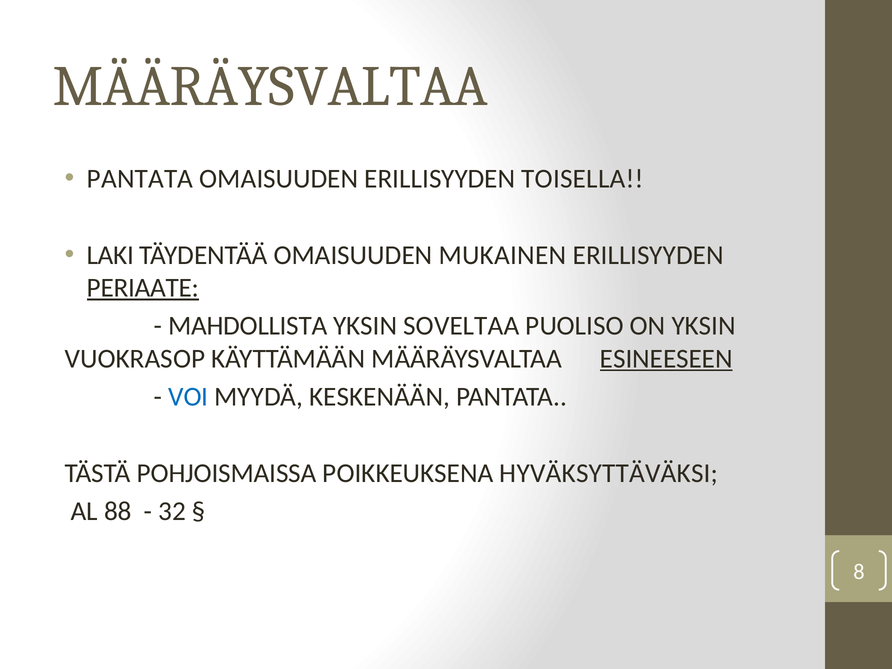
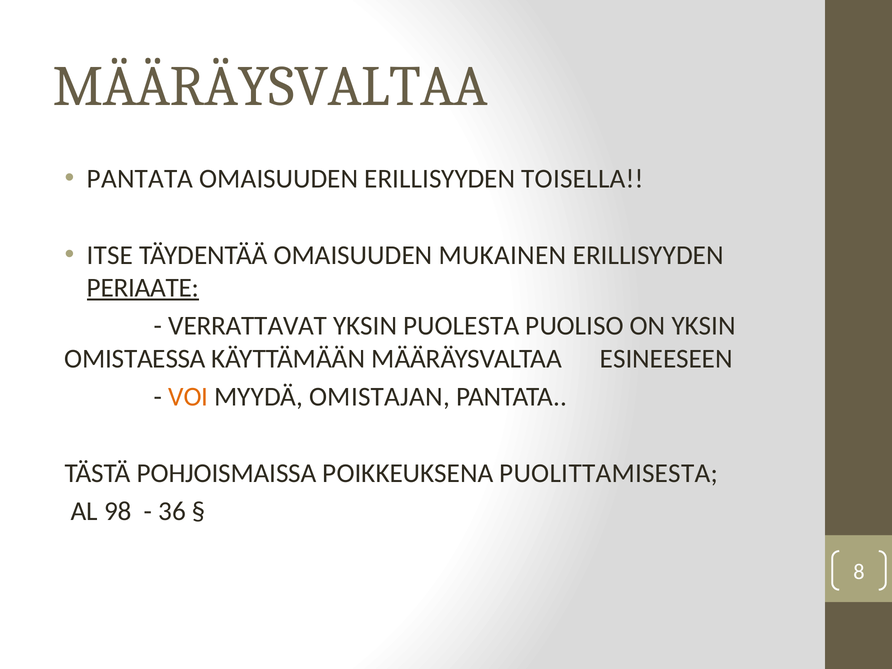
LAKI: LAKI -> ITSE (110, 255)
MAHDOLLISTA: MAHDOLLISTA -> VERRATTAVAT (248, 326)
SOVELTAA: SOVELTAA -> PUOLESTA (461, 326)
VUOKRASOP: VUOKRASOP -> OMISTAESSA (135, 359)
ESINEESEEN underline: present -> none (666, 359)
VOI colour: blue -> orange (188, 397)
KESKENÄÄN: KESKENÄÄN -> OMISTAJAN (380, 397)
HYVÄKSYTTÄVÄKSI: HYVÄKSYTTÄVÄKSI -> PUOLITTAMISESTA (609, 473)
88: 88 -> 98 (118, 511)
32: 32 -> 36 (172, 511)
